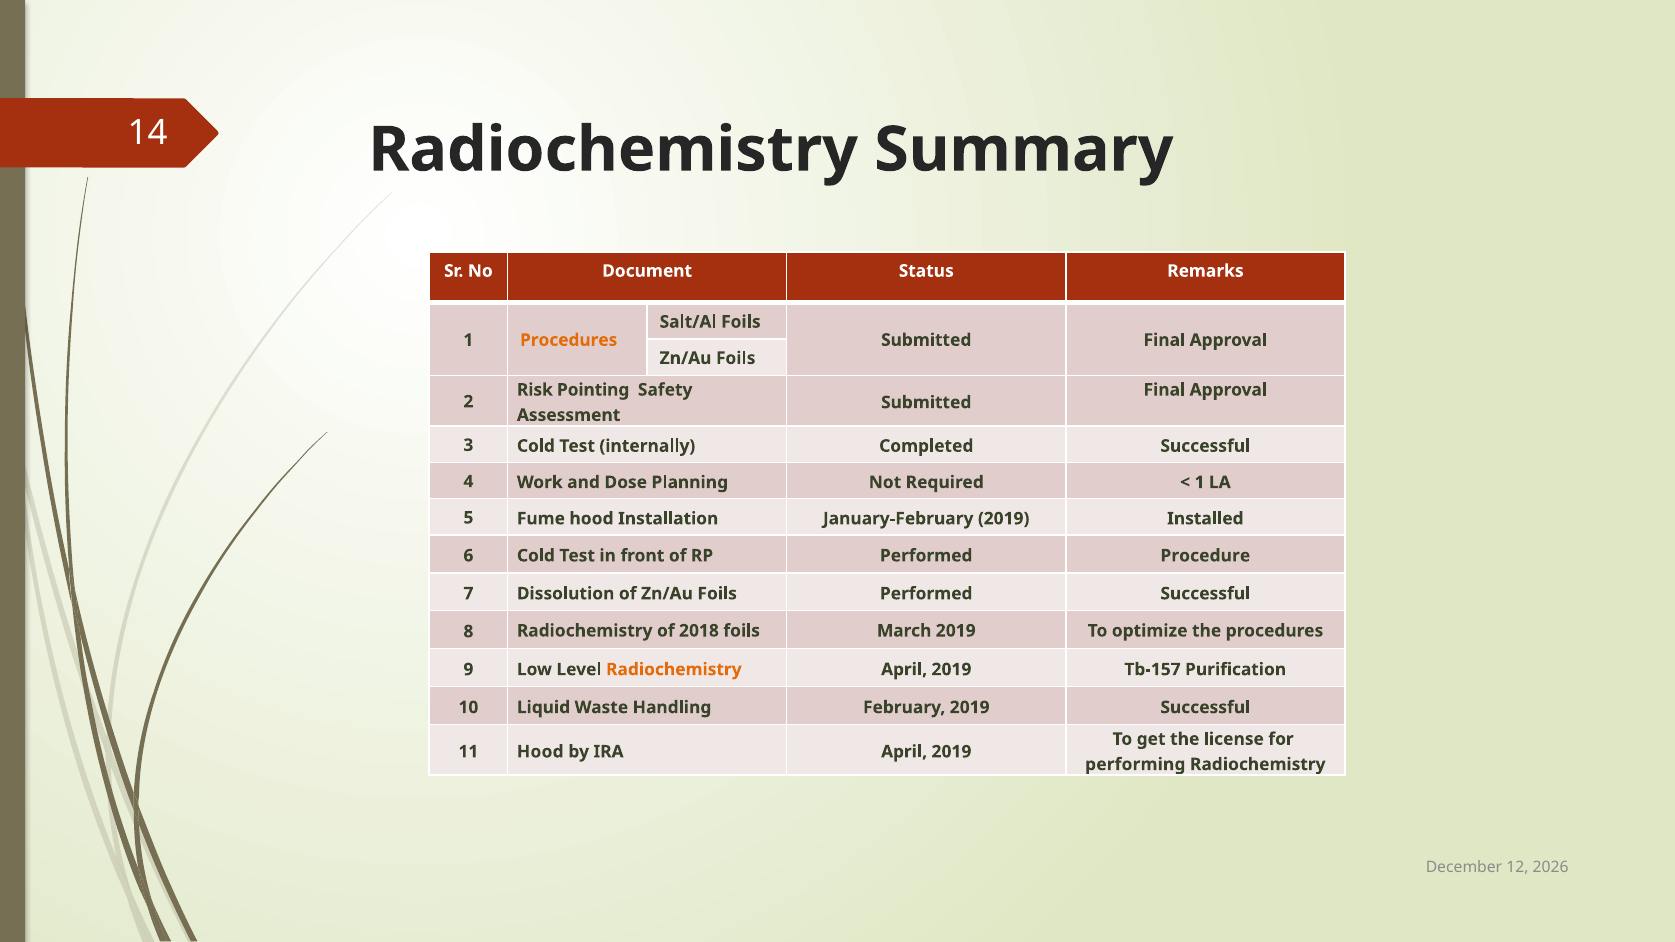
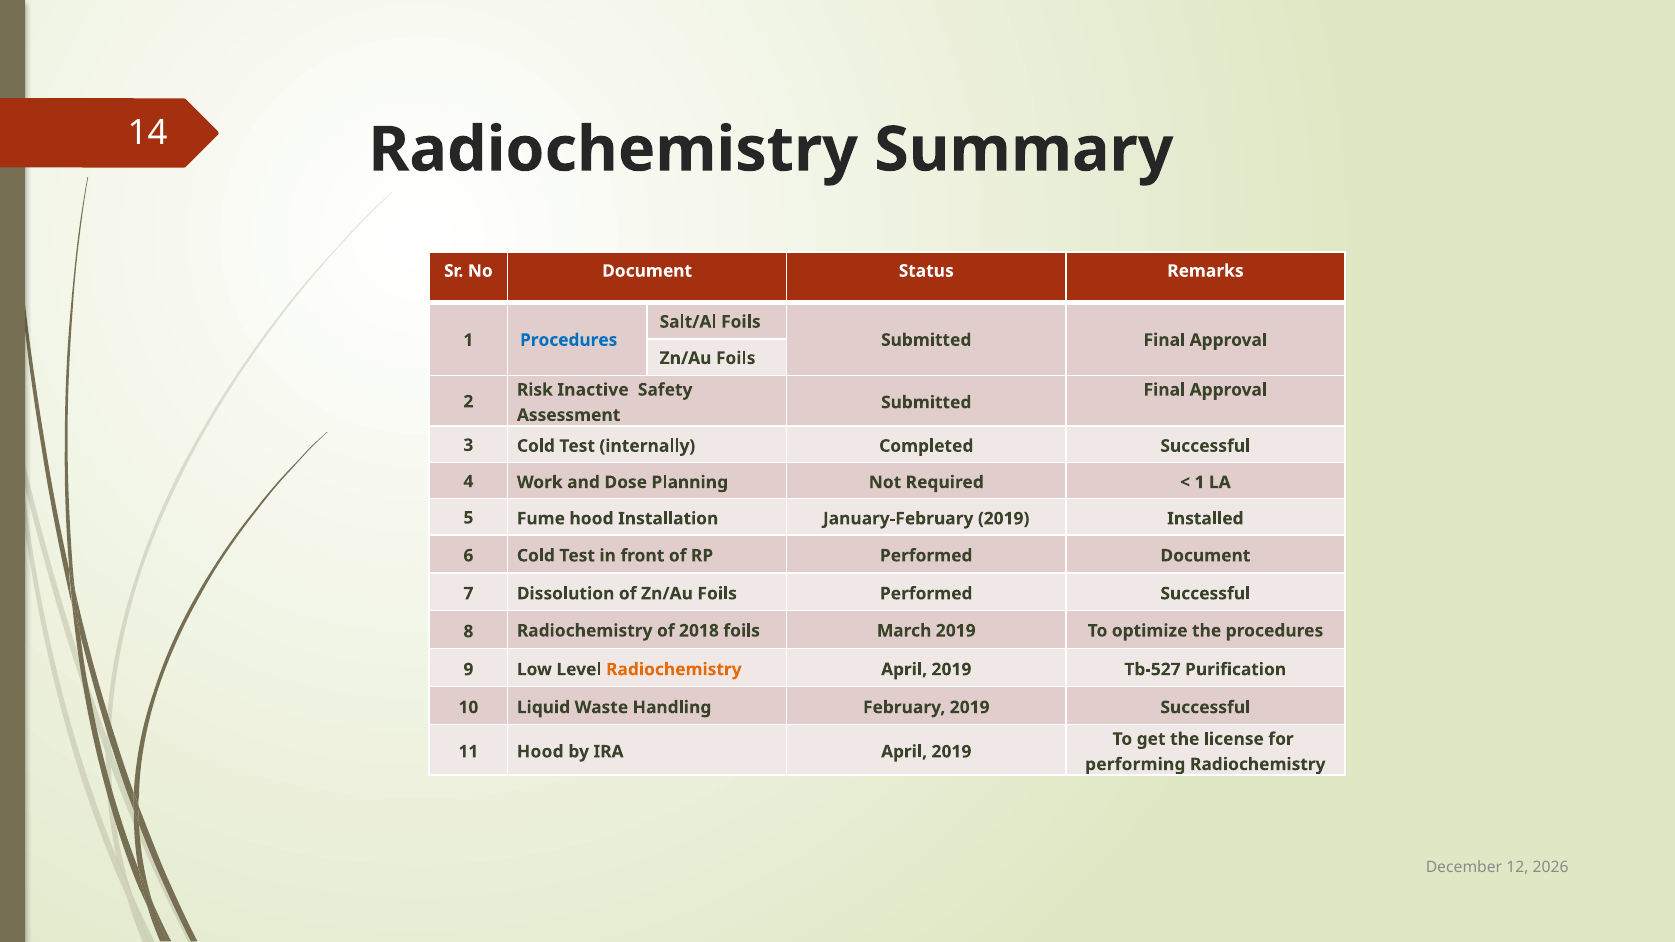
Procedures colour: orange -> blue (569, 340)
Pointing: Pointing -> Inactive (593, 390)
Performed Procedure: Procedure -> Document (1205, 556)
Tb-157: Tb-157 -> Tb-527 (1152, 670)
